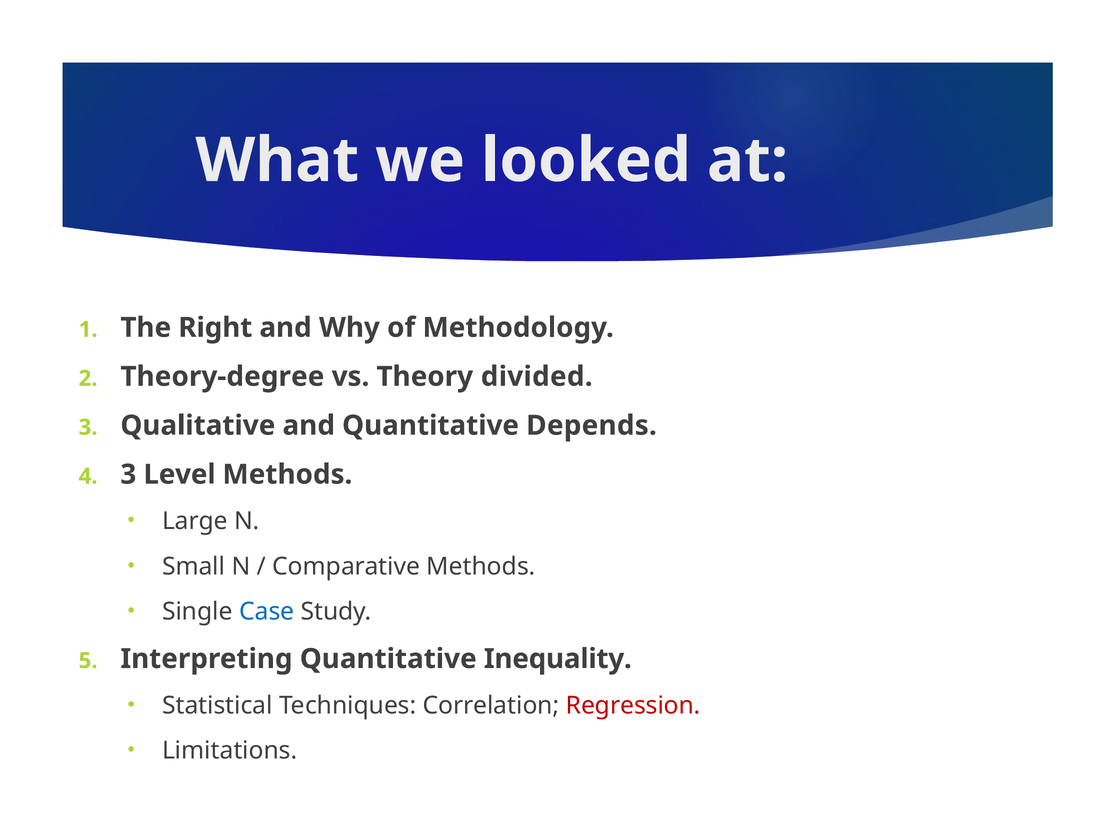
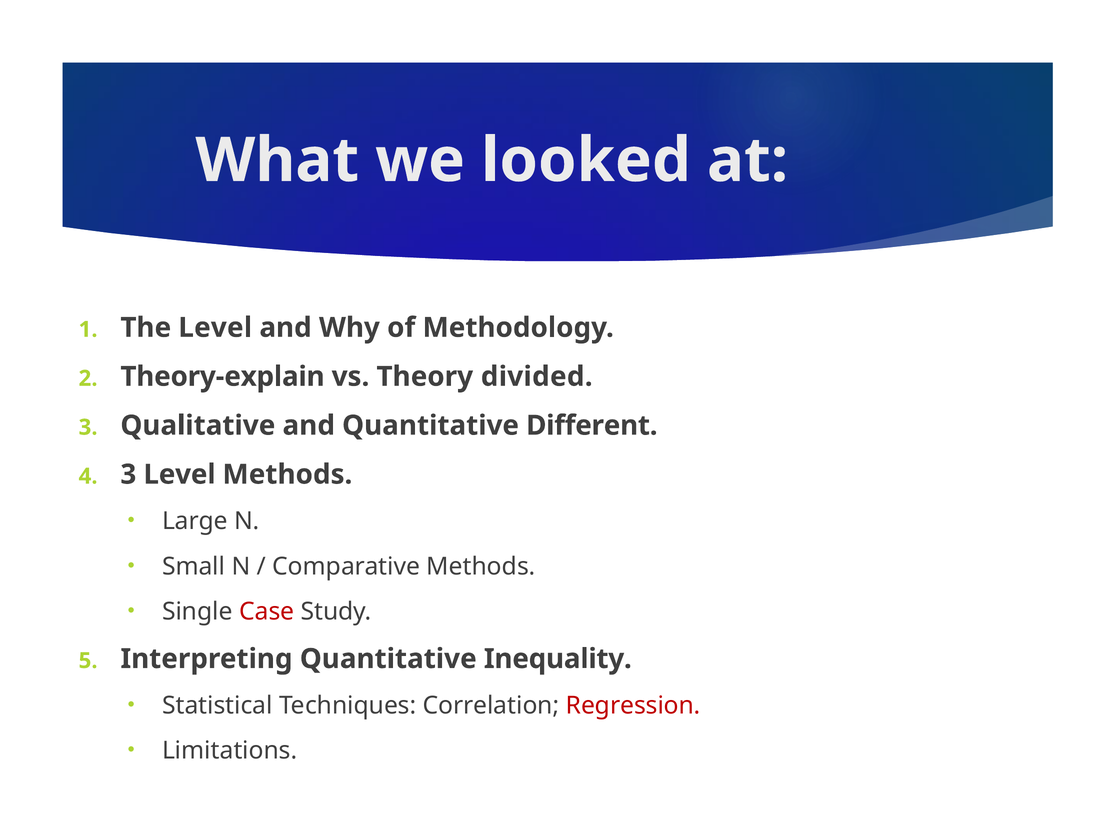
The Right: Right -> Level (215, 327)
Theory-degree: Theory-degree -> Theory-explain (223, 376)
Depends: Depends -> Different (592, 425)
Case colour: blue -> red (267, 611)
